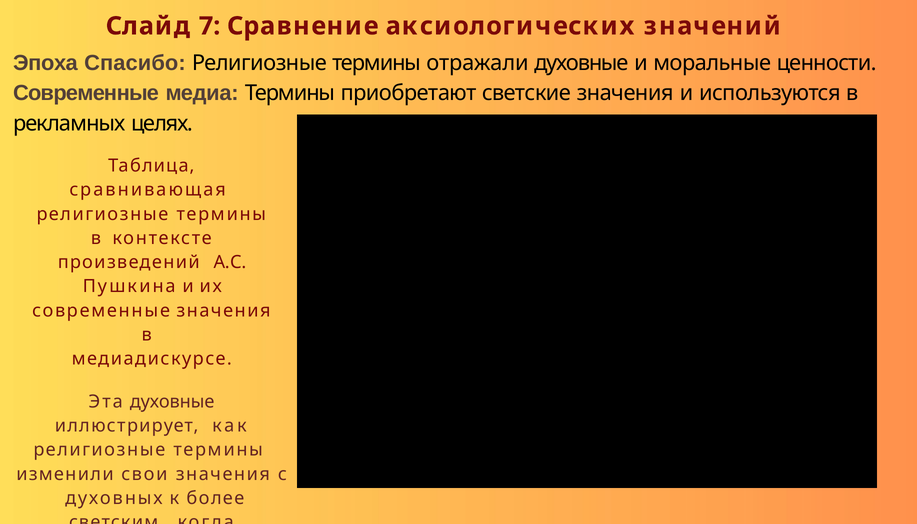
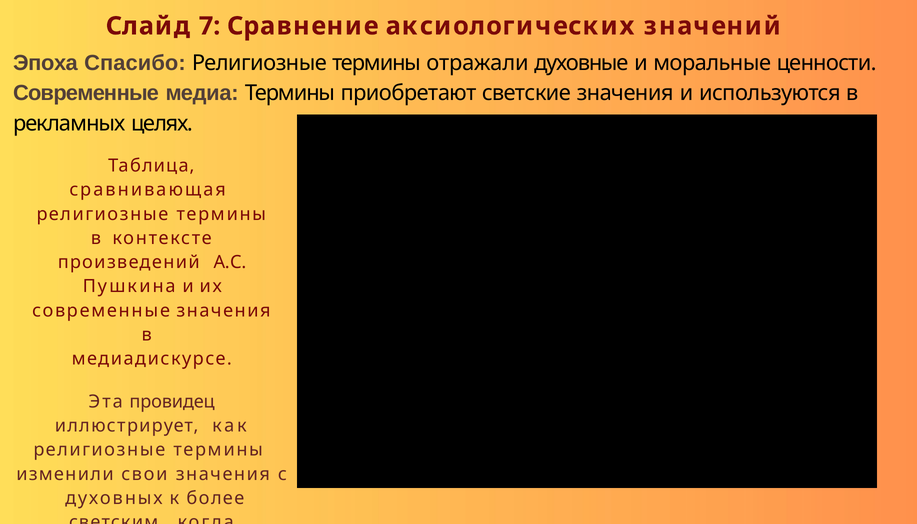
Эта духовные: духовные -> провидец (172, 402)
